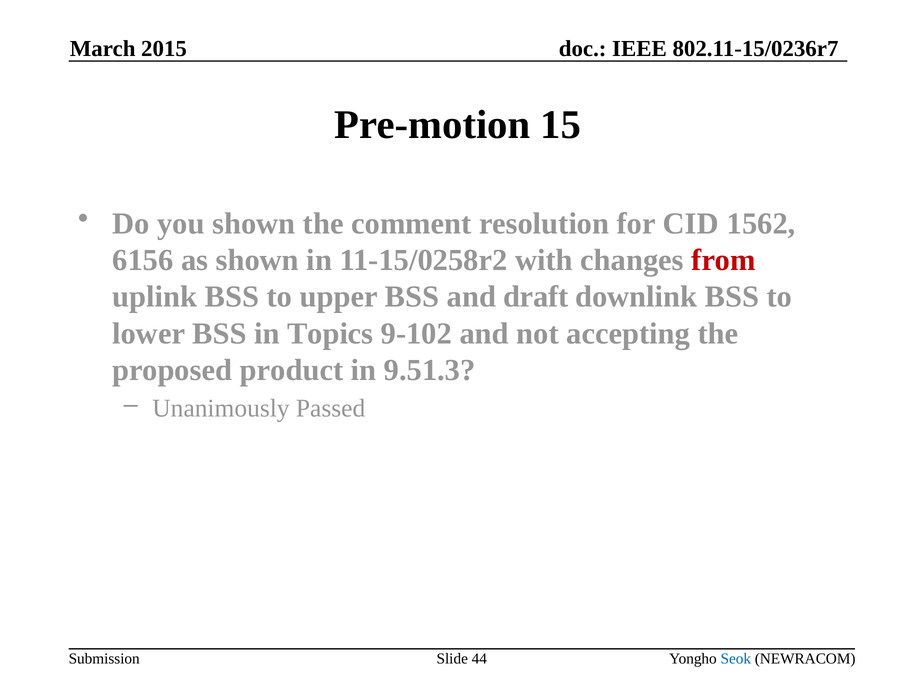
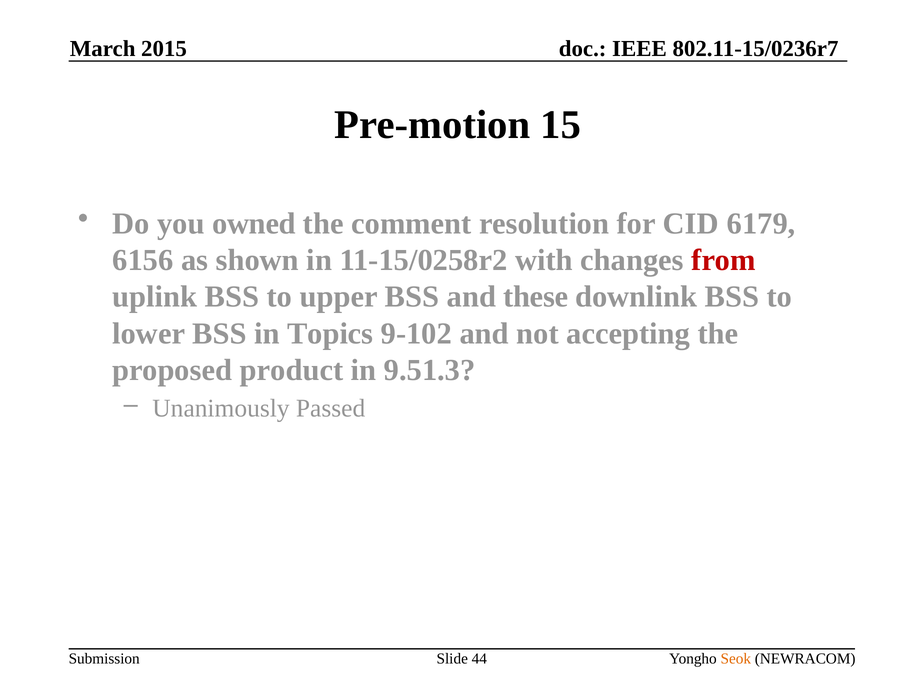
you shown: shown -> owned (254, 224)
1562: 1562 -> 6179 (761, 224)
draft: draft -> these (536, 297)
Seok colour: blue -> orange (736, 659)
